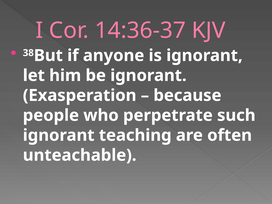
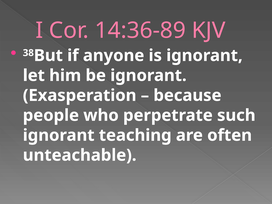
14:36-37: 14:36-37 -> 14:36-89 (140, 30)
